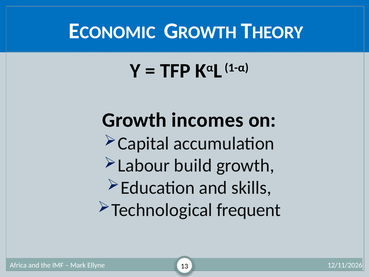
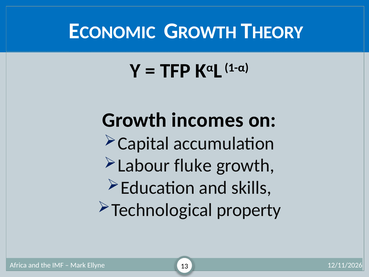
build: build -> fluke (193, 165)
frequent: frequent -> property (249, 210)
